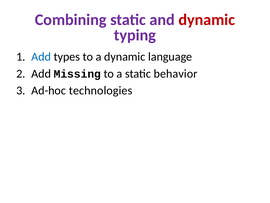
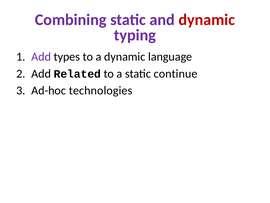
Add colour: blue -> purple (41, 57)
Missing: Missing -> Related (77, 74)
behavior: behavior -> continue (176, 73)
